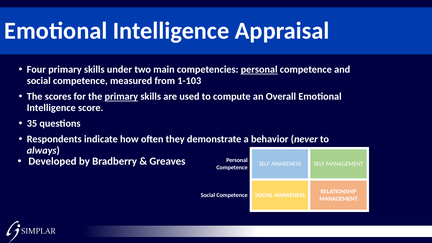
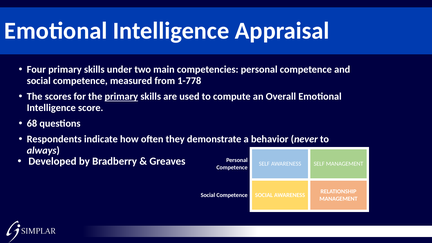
personal underline: present -> none (259, 70)
1-103: 1-103 -> 1-778 (189, 81)
35: 35 -> 68 (32, 124)
